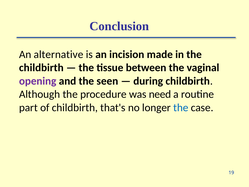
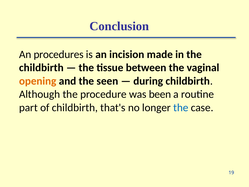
alternative: alternative -> procedures (59, 54)
opening colour: purple -> orange (38, 81)
need: need -> been (160, 94)
